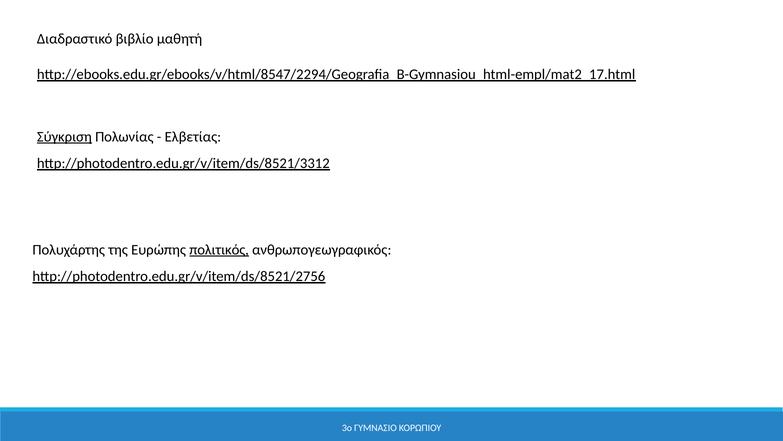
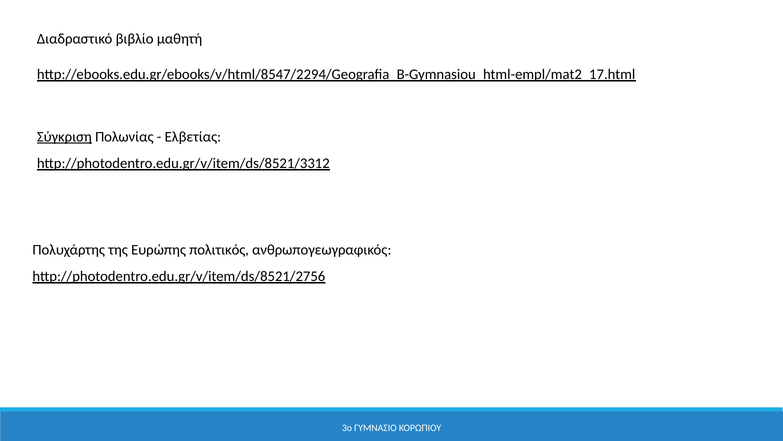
πολιτικός underline: present -> none (219, 249)
